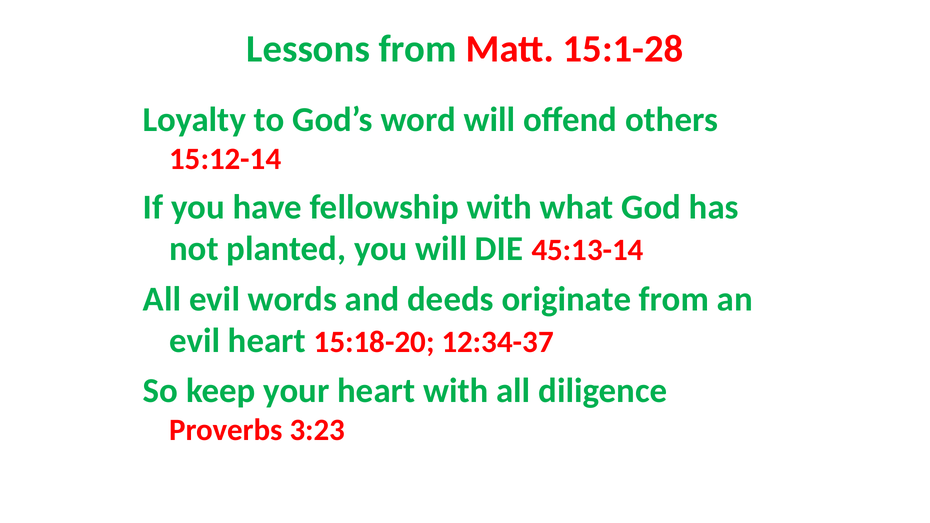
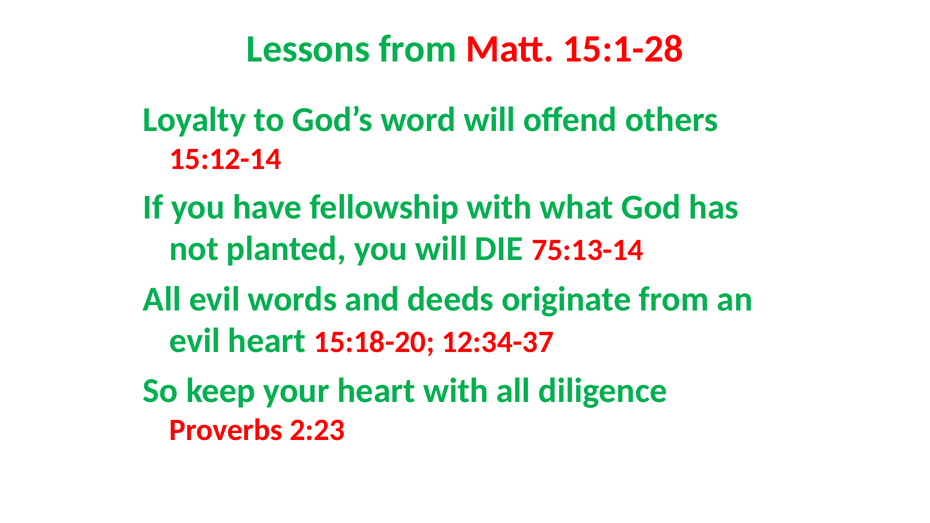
45:13-14: 45:13-14 -> 75:13-14 (588, 250)
3:23: 3:23 -> 2:23 (317, 430)
